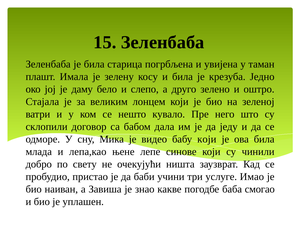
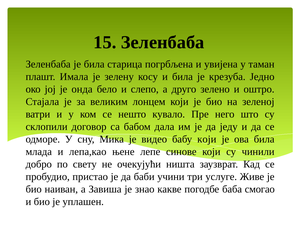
даму: даму -> онда (82, 89)
Имао: Имао -> Живе (252, 177)
